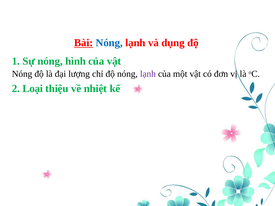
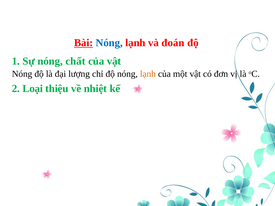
dụng: dụng -> đoán (173, 43)
hình: hình -> chất (75, 61)
lạnh colour: purple -> orange (148, 74)
